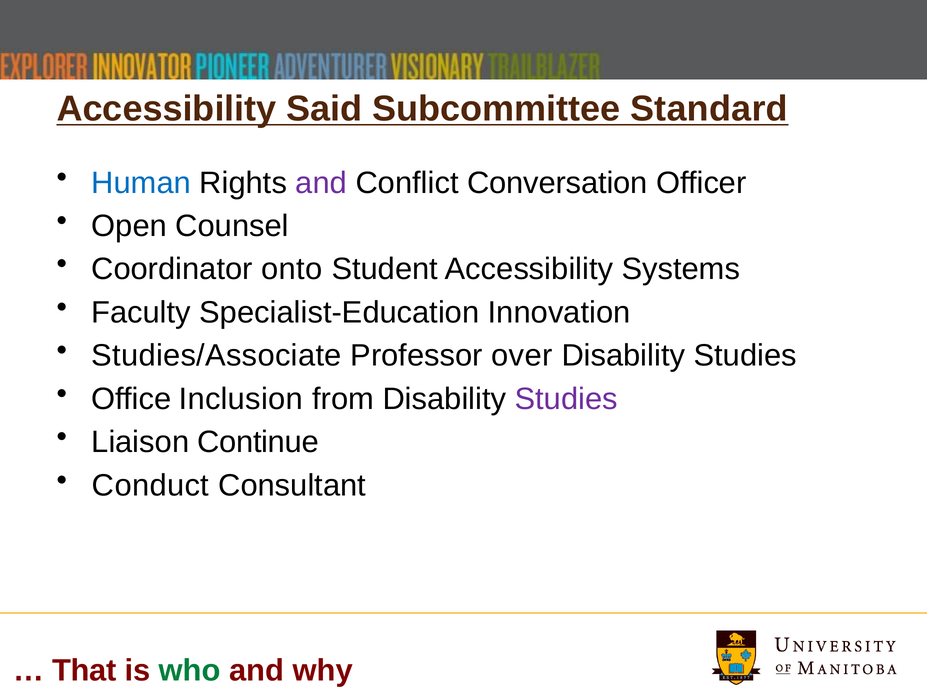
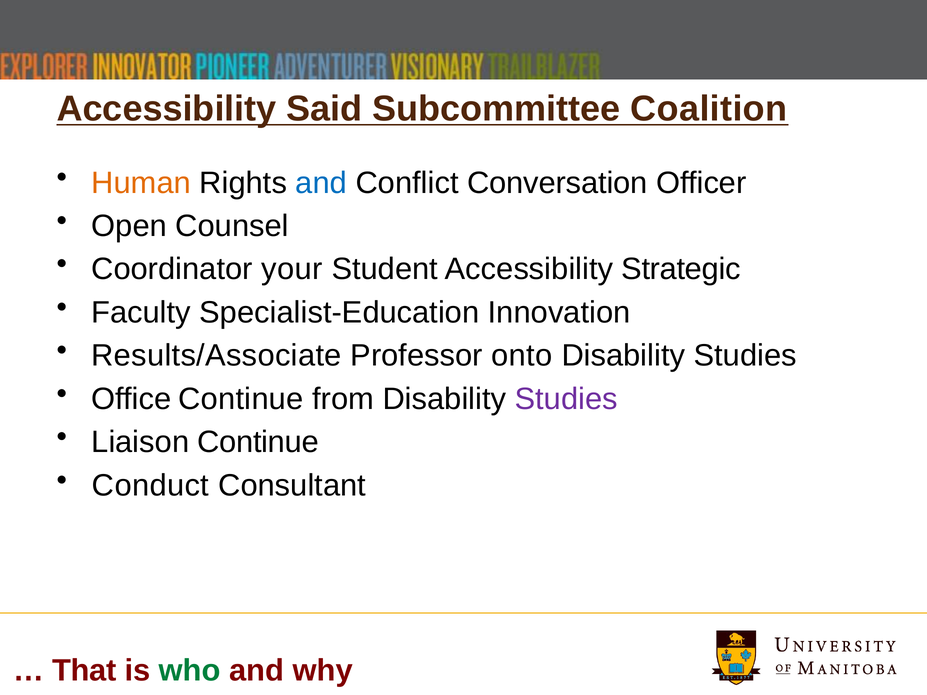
Standard: Standard -> Coalition (709, 109)
Human colour: blue -> orange (141, 183)
and colour: purple -> blue (321, 183)
onto: onto -> your (292, 269)
Systems: Systems -> Strategic (681, 269)
Studies/Associate: Studies/Associate -> Results/Associate (216, 356)
over: over -> onto (522, 356)
Office Inclusion: Inclusion -> Continue (241, 399)
